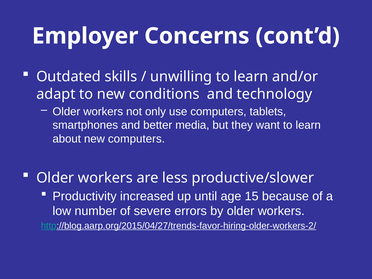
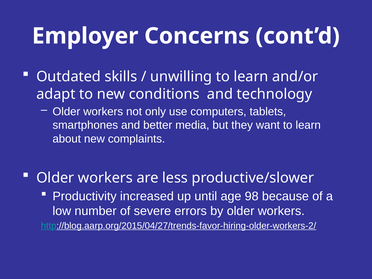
new computers: computers -> complaints (137, 139)
15: 15 -> 98 (252, 196)
